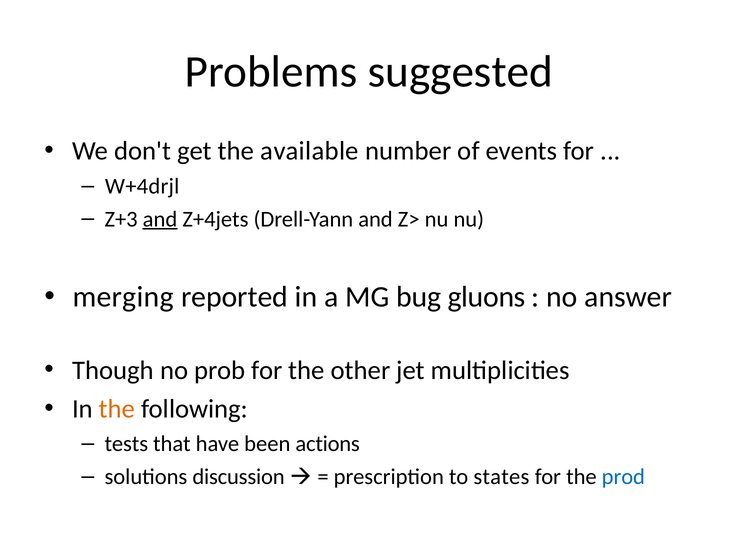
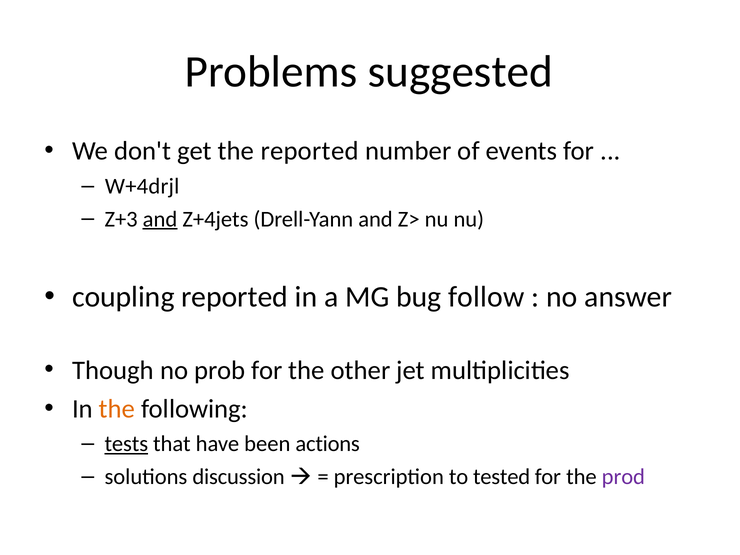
the available: available -> reported (310, 151)
merging: merging -> coupling (123, 297)
gluons: gluons -> follow (486, 297)
tests underline: none -> present (126, 444)
states: states -> tested (502, 477)
prod colour: blue -> purple (623, 477)
